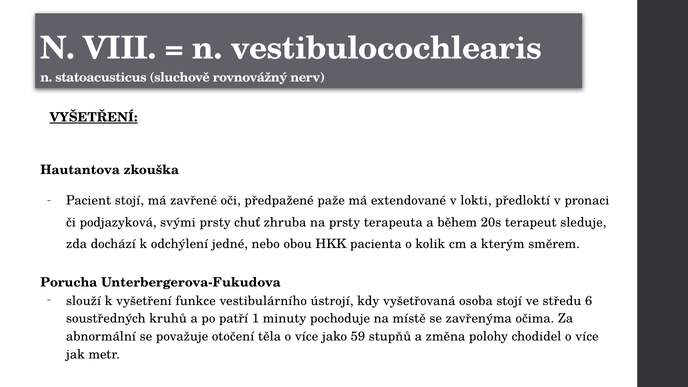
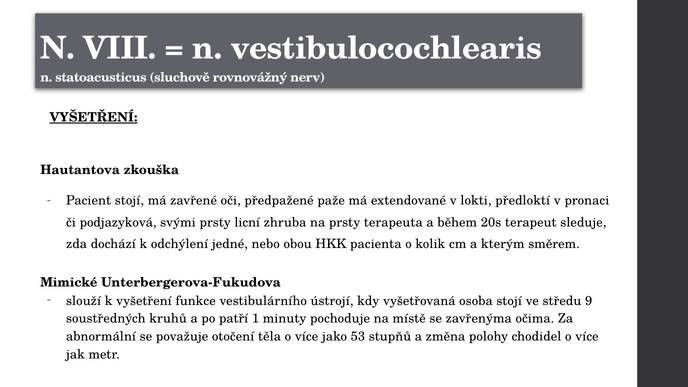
chuť: chuť -> licní (247, 222)
Porucha: Porucha -> Mimické (69, 283)
6: 6 -> 9 (589, 301)
59: 59 -> 53 (358, 337)
